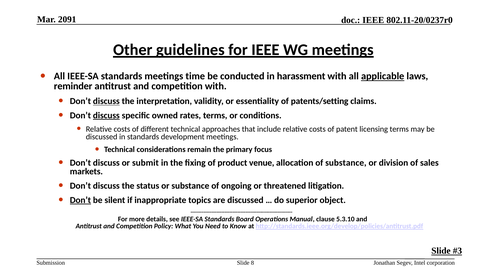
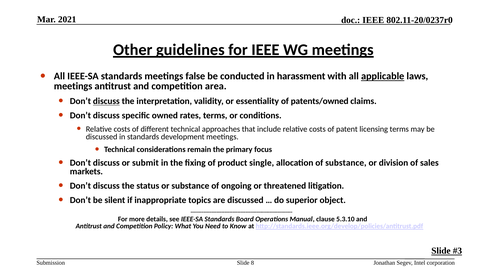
2091: 2091 -> 2021 (67, 19)
time: time -> false (195, 76)
reminder: reminder -> meetings (73, 86)
competition with: with -> area (216, 86)
patents/setting: patents/setting -> patents/owned (320, 101)
discuss underline: present -> none (106, 115)
venue: venue -> single (262, 163)
Don’t underline: present -> none (80, 200)
